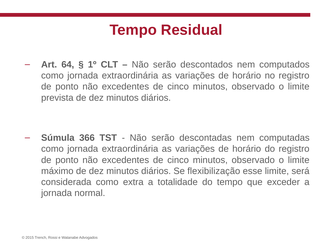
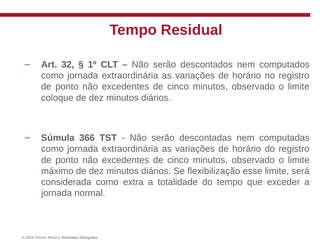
64: 64 -> 32 (68, 65)
prevista: prevista -> coloque (57, 98)
